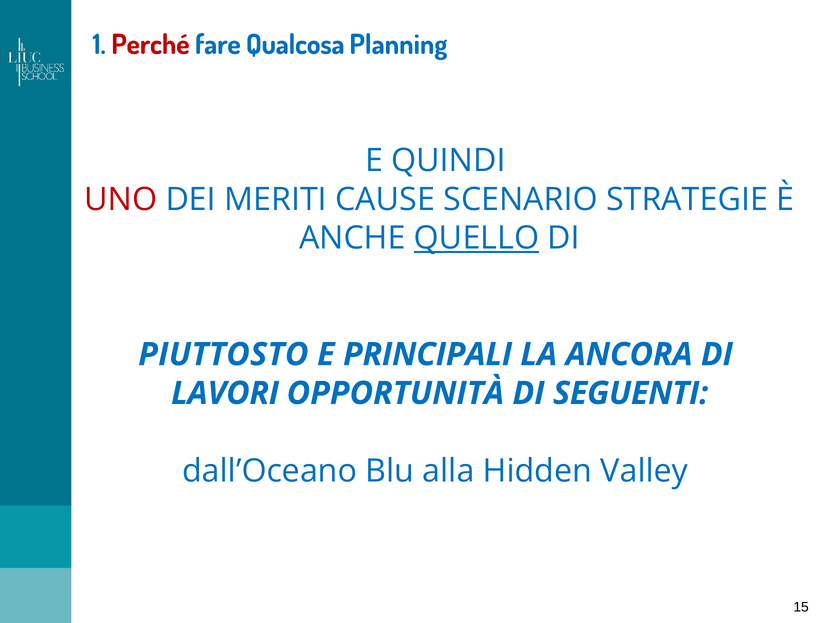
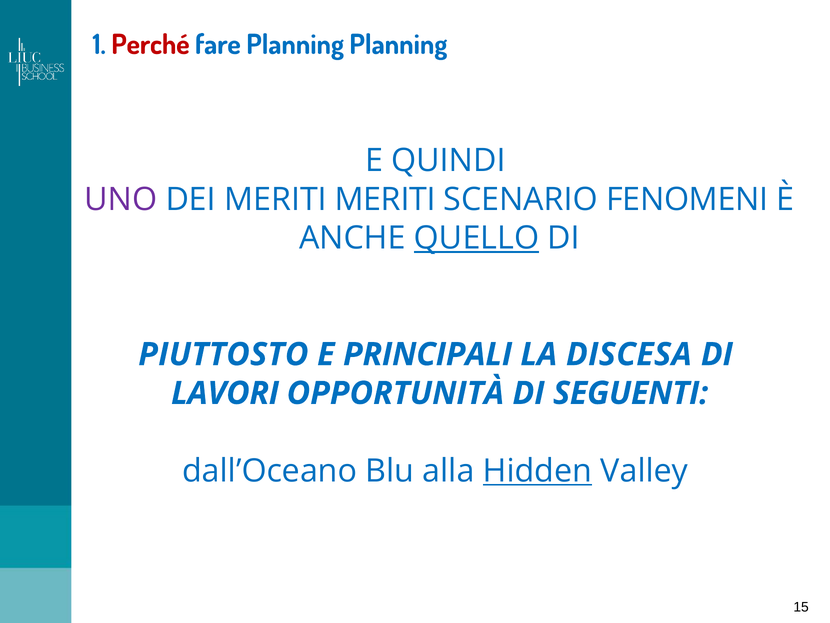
fare Qualcosa: Qualcosa -> Planning (295, 45)
UNO colour: red -> purple (121, 199)
MERITI CAUSE: CAUSE -> MERITI (385, 199)
STRATEGIE: STRATEGIE -> FENOMENI (687, 199)
ANCORA: ANCORA -> DISCESA (629, 354)
Hidden underline: none -> present (537, 470)
